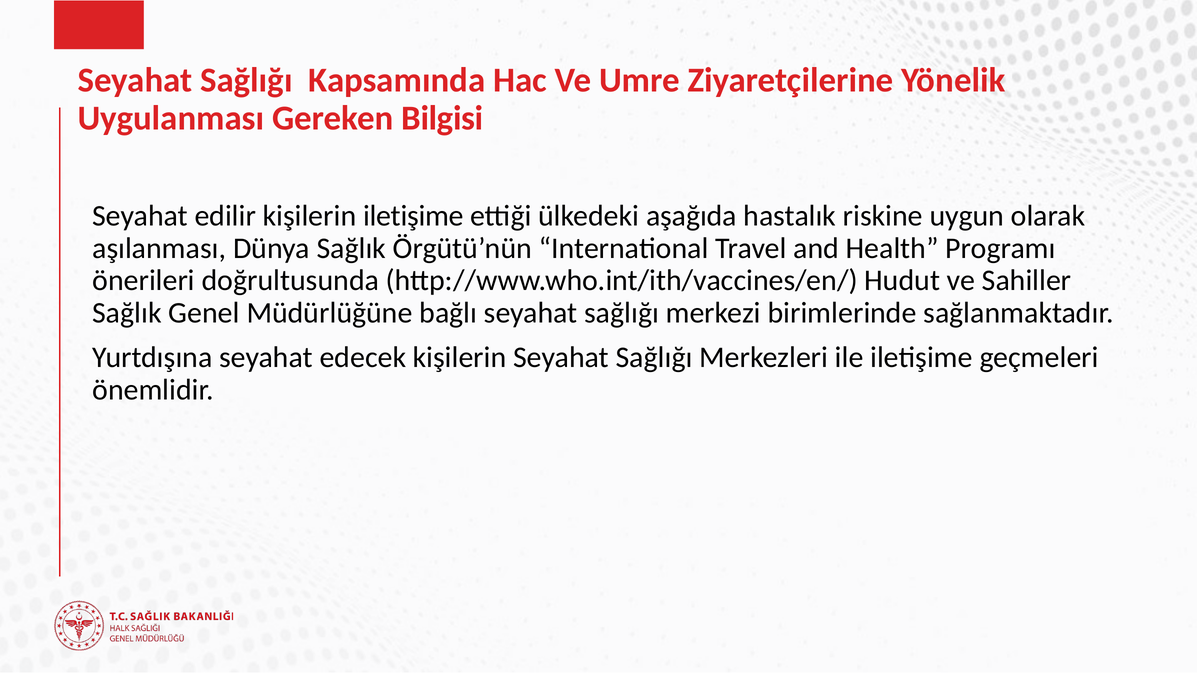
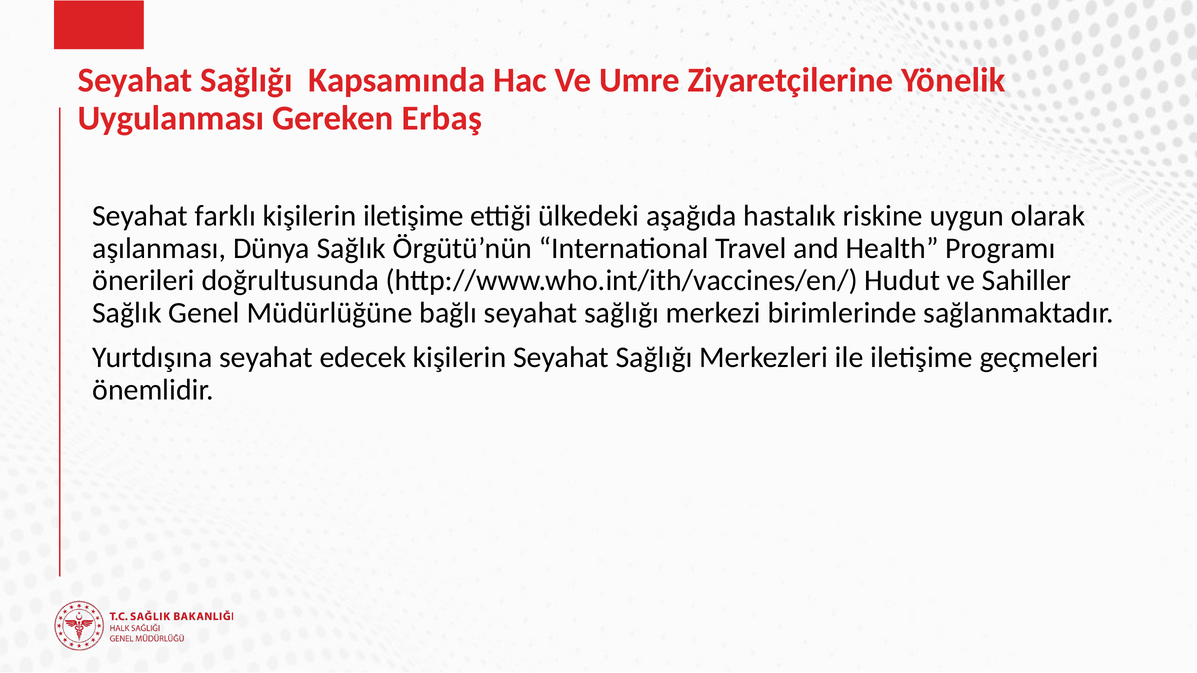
Bilgisi: Bilgisi -> Erbaş (442, 118)
edilir: edilir -> farklı (225, 216)
